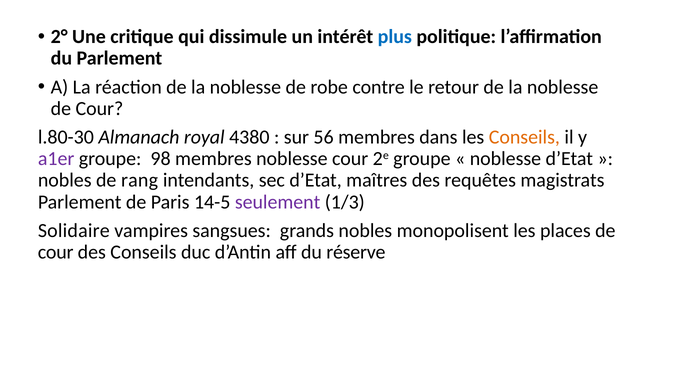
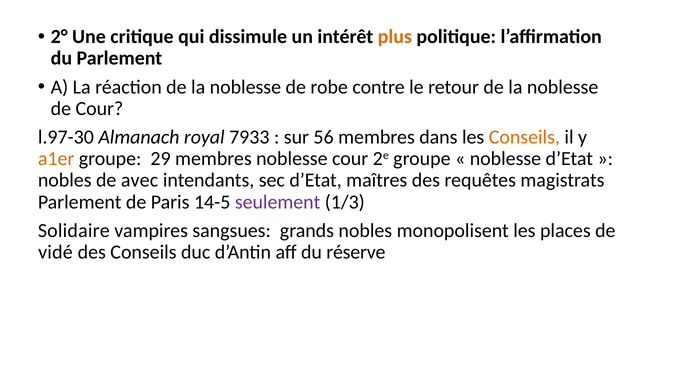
plus colour: blue -> orange (395, 37)
l.80-30: l.80-30 -> l.97-30 (66, 137)
4380: 4380 -> 7933 (249, 137)
a1er colour: purple -> orange (56, 159)
98: 98 -> 29 (161, 159)
rang: rang -> avec (140, 180)
cour: cour -> vidé (55, 252)
